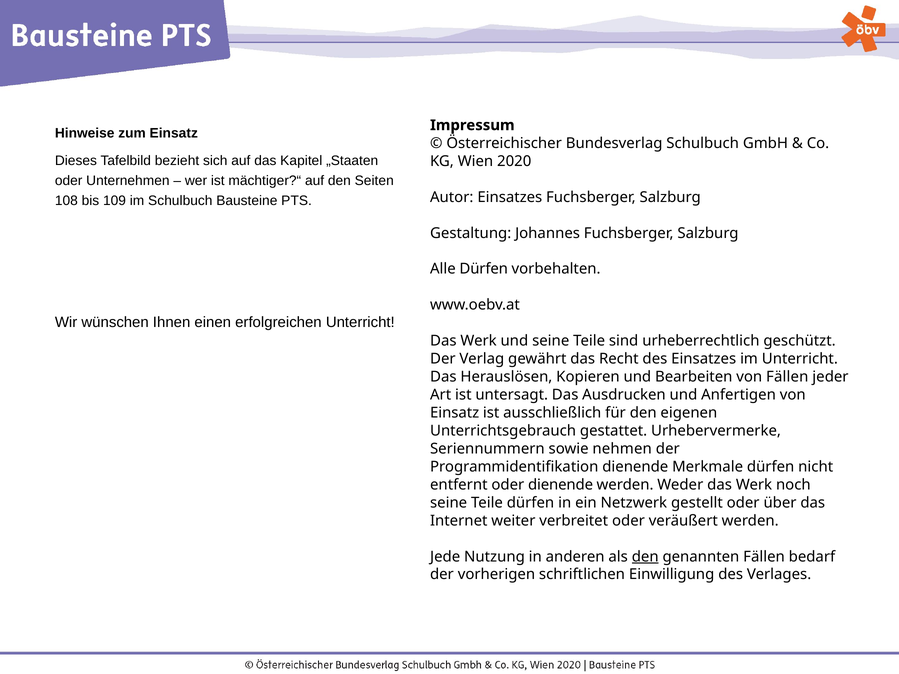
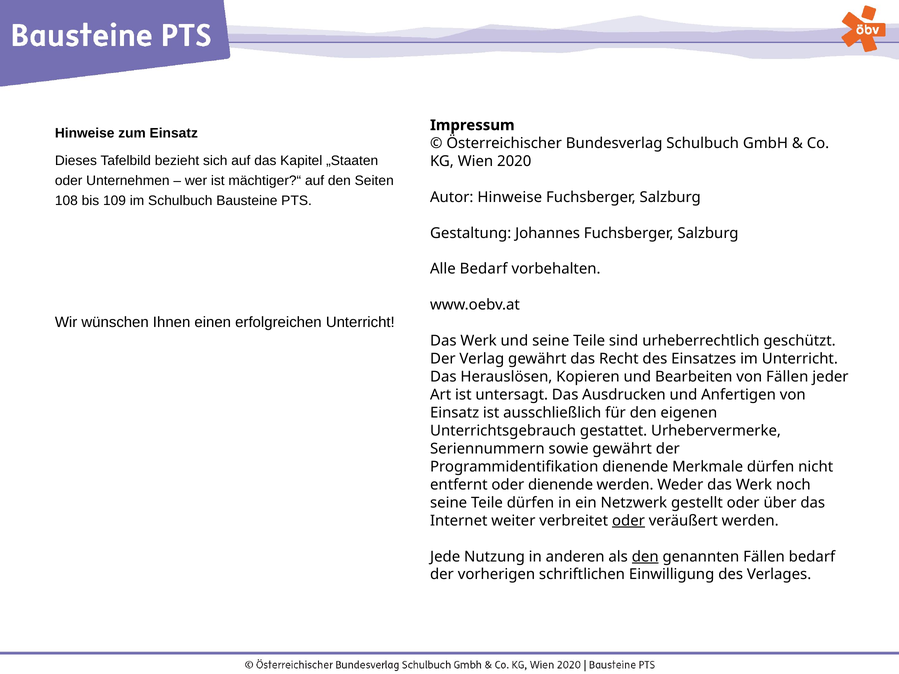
Autor Einsatzes: Einsatzes -> Hinweise (510, 197)
Alle Dürfen: Dürfen -> Bedarf (484, 269)
sowie nehmen: nehmen -> gewährt (622, 449)
oder underline: none -> present (628, 521)
